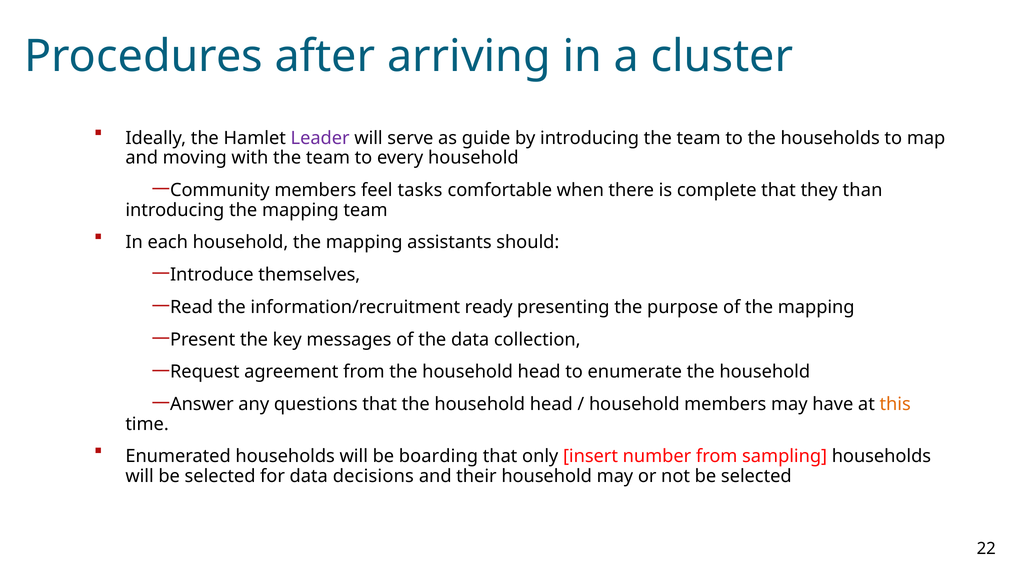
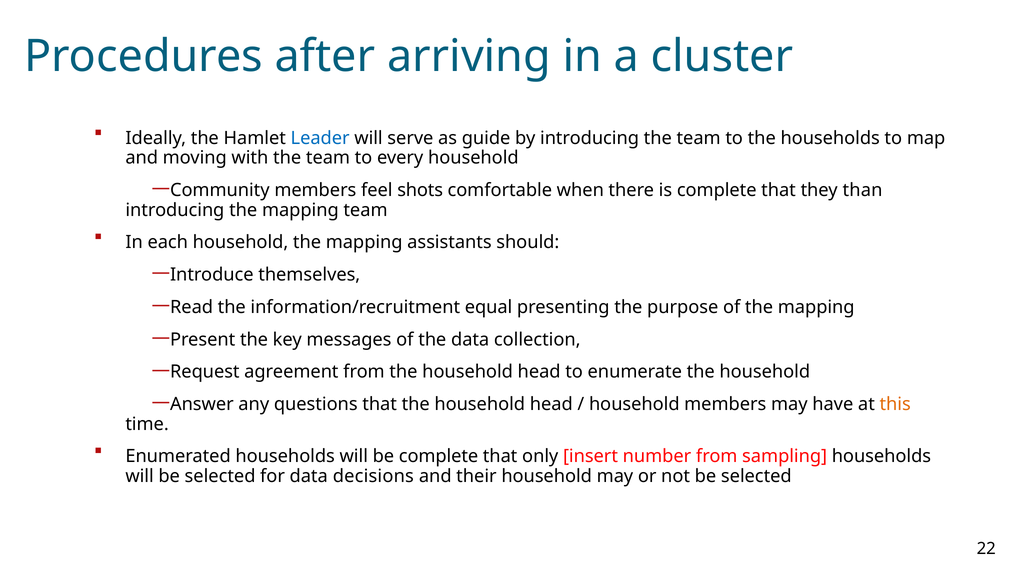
Leader colour: purple -> blue (320, 138)
tasks: tasks -> shots (420, 190)
ready: ready -> equal (489, 307)
be boarding: boarding -> complete (439, 456)
